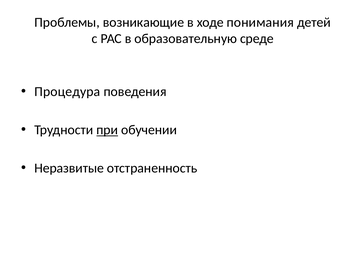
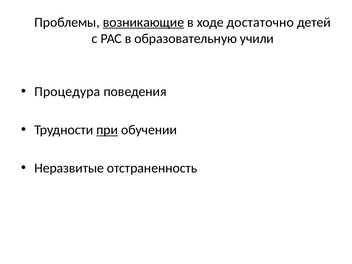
возникающие underline: none -> present (143, 22)
понимания: понимания -> достаточно (260, 22)
среде: среде -> учили (257, 39)
